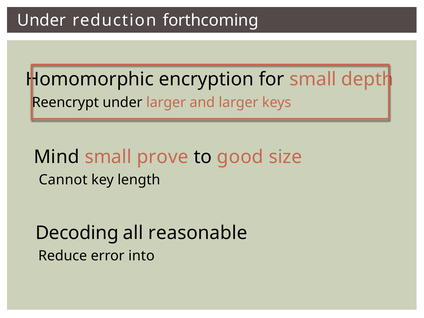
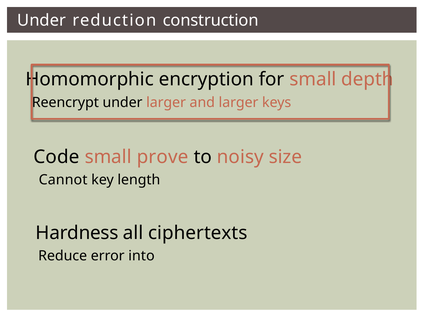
forthcoming: forthcoming -> construction (211, 20)
Mind: Mind -> Code (57, 157)
good: good -> noisy (240, 157)
Decoding: Decoding -> Hardness (77, 233)
reasonable: reasonable -> ciphertexts (198, 233)
